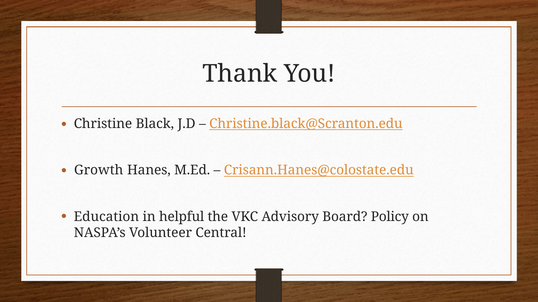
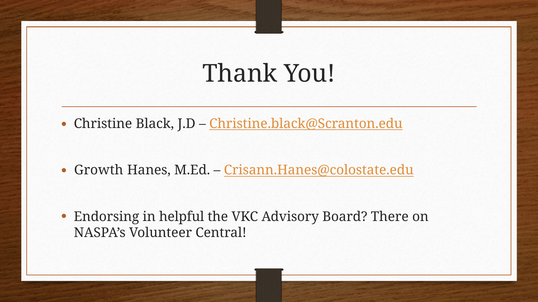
Education: Education -> Endorsing (106, 217)
Policy: Policy -> There (390, 217)
